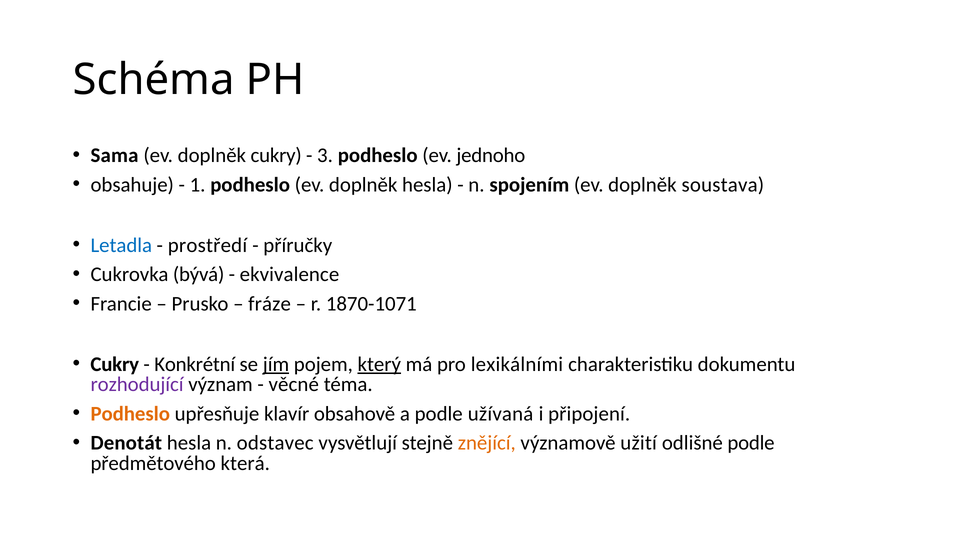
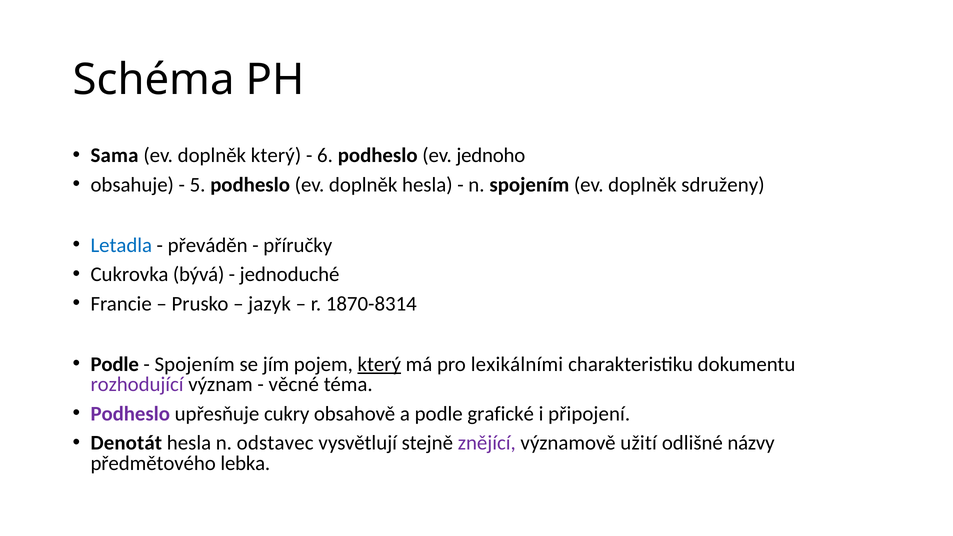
doplněk cukry: cukry -> který (276, 156)
3: 3 -> 6 (325, 156)
1: 1 -> 5 (198, 185)
soustava: soustava -> sdruženy (723, 185)
prostředí: prostředí -> převáděn (208, 245)
ekvivalence: ekvivalence -> jednoduché (290, 275)
fráze: fráze -> jazyk (270, 304)
1870-1071: 1870-1071 -> 1870-8314 (371, 304)
Cukry: Cukry -> Podle (115, 364)
Konkrétní: Konkrétní -> Spojením (195, 364)
jím underline: present -> none (276, 364)
Podheslo colour: orange -> purple (130, 414)
klavír: klavír -> cukry (287, 414)
užívaná: užívaná -> grafické (501, 414)
znějící colour: orange -> purple (487, 443)
odlišné podle: podle -> názvy (751, 443)
která: která -> lebka (245, 463)
